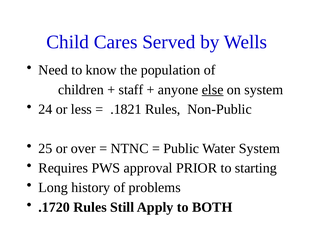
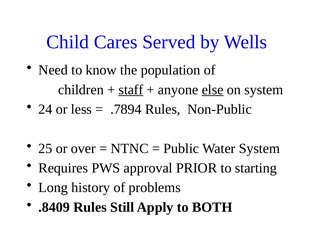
staff underline: none -> present (131, 89)
.1821: .1821 -> .7894 (126, 109)
.1720: .1720 -> .8409 (54, 207)
